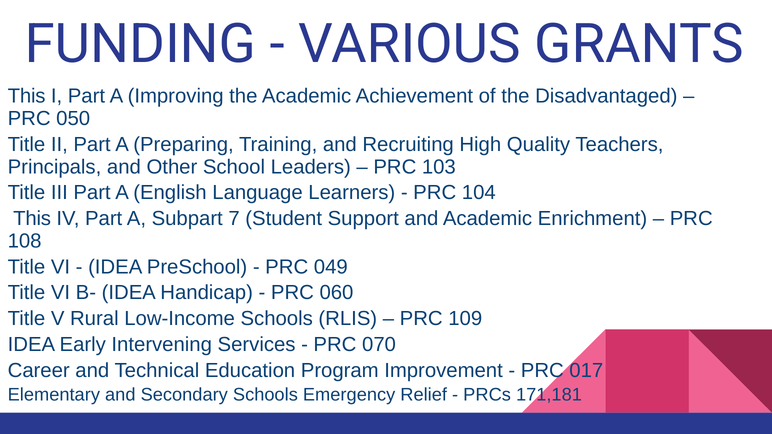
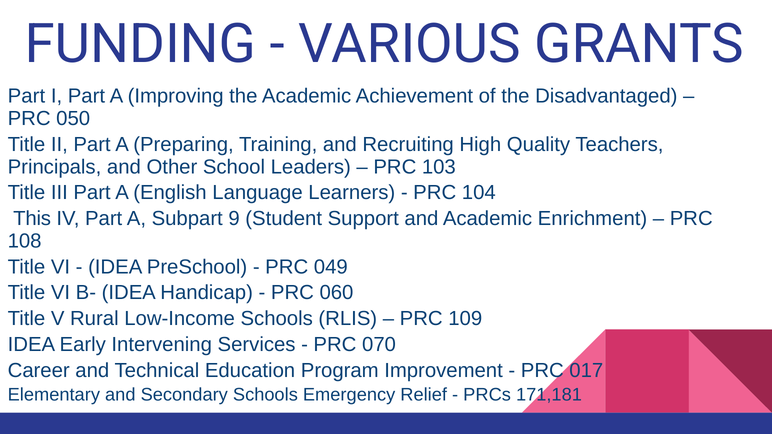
This: This -> Part (26, 96)
7: 7 -> 9 (234, 219)
